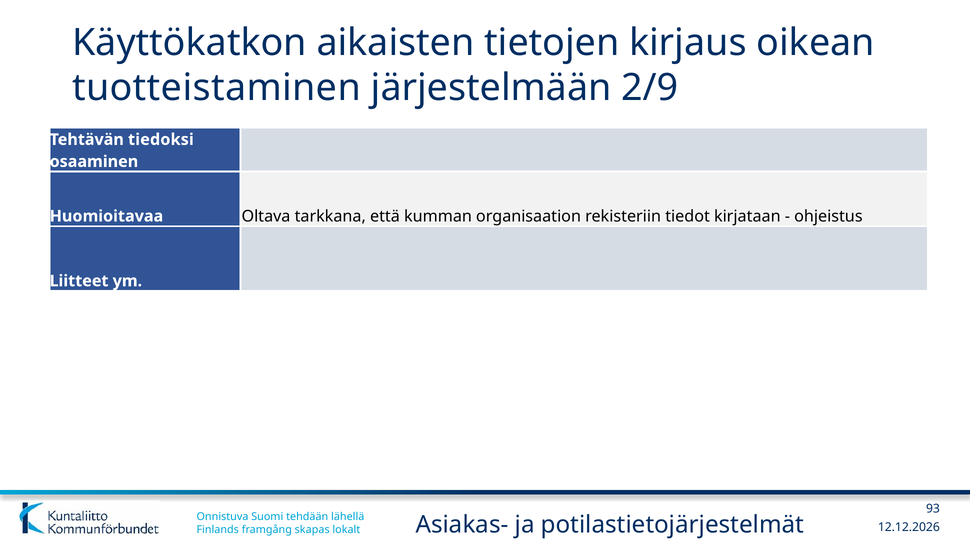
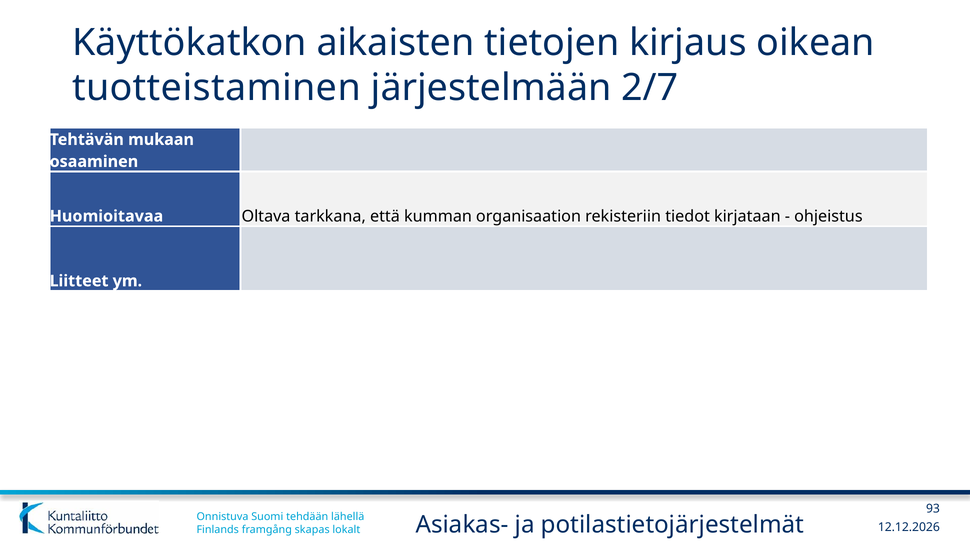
2/9: 2/9 -> 2/7 (650, 88)
tiedoksi: tiedoksi -> mukaan (161, 139)
